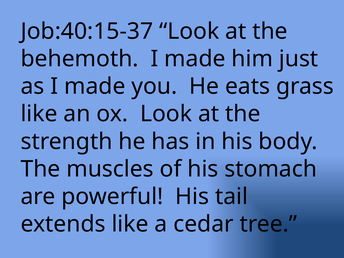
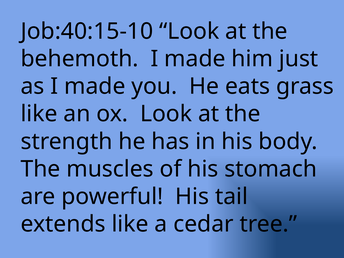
Job:40:15-37: Job:40:15-37 -> Job:40:15-10 (87, 31)
